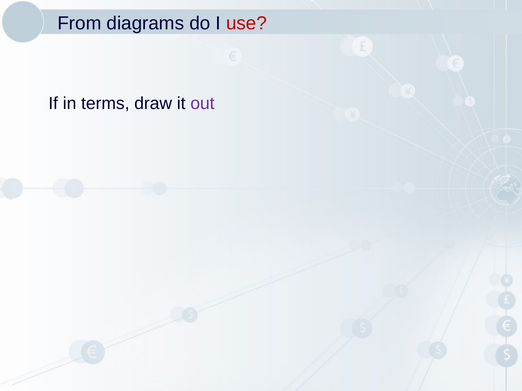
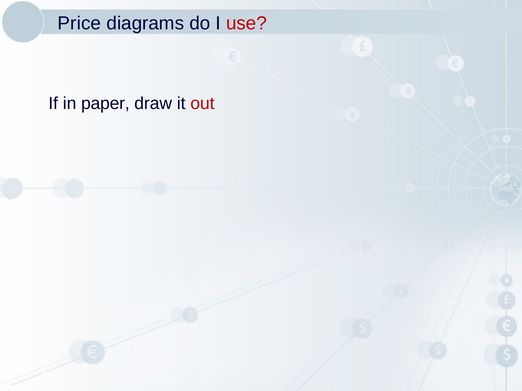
From: From -> Price (79, 23)
terms: terms -> paper (105, 104)
out colour: purple -> red (202, 104)
